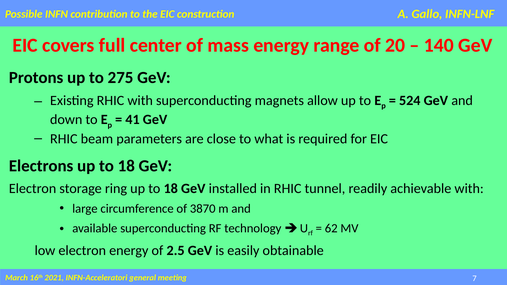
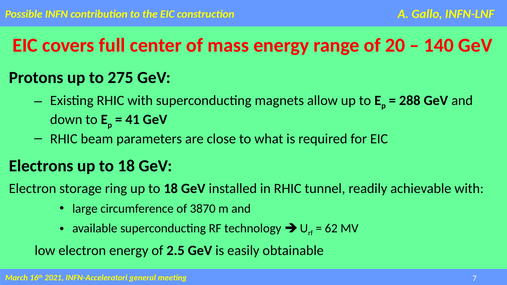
524: 524 -> 288 (410, 100)
